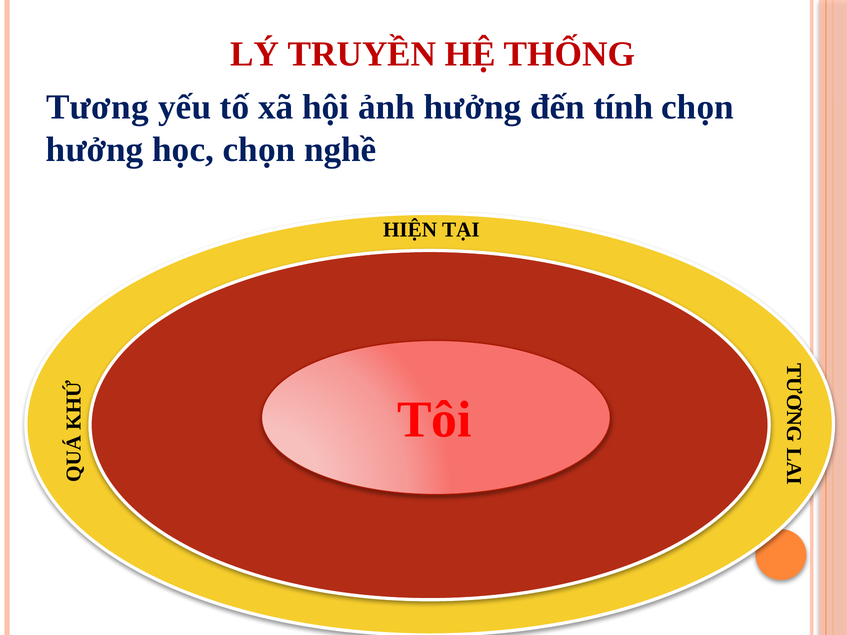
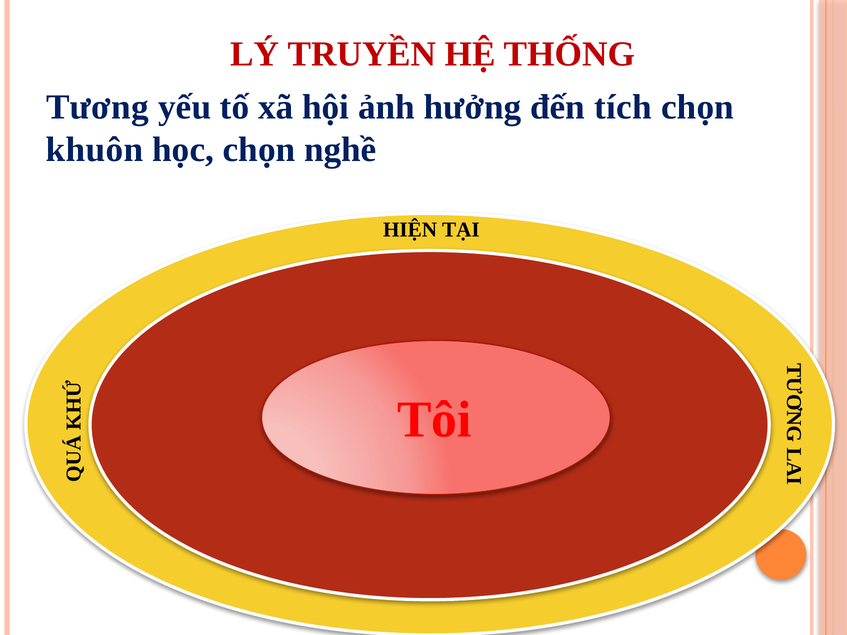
tính: tính -> tích (623, 107)
hưởng: hưởng -> khuôn (95, 150)
